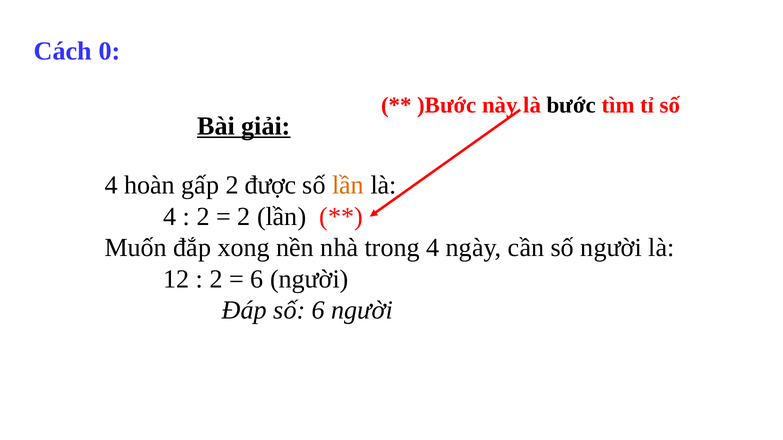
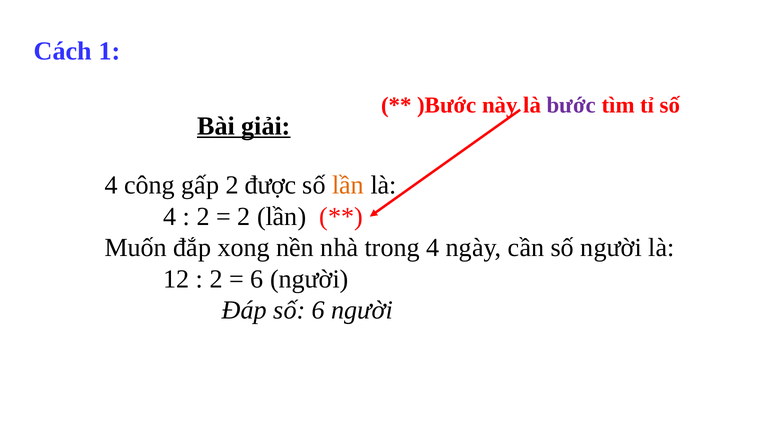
0: 0 -> 1 (109, 51)
bước colour: black -> purple (571, 105)
hoàn: hoàn -> công (149, 185)
